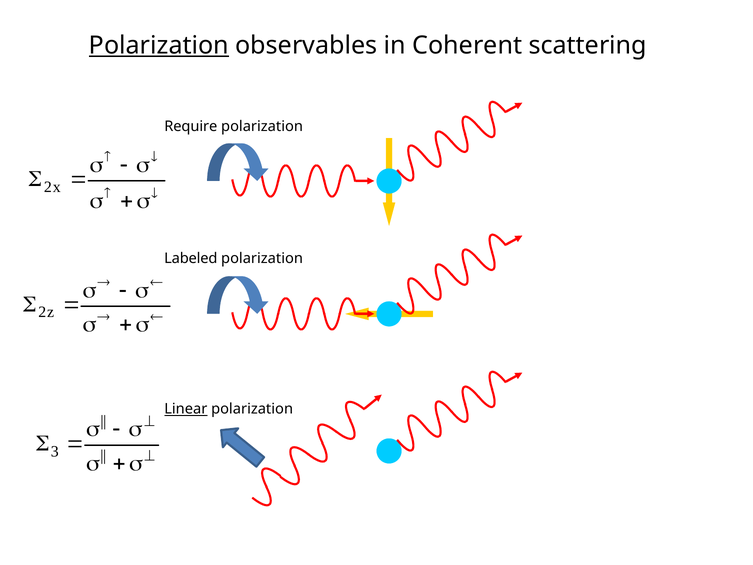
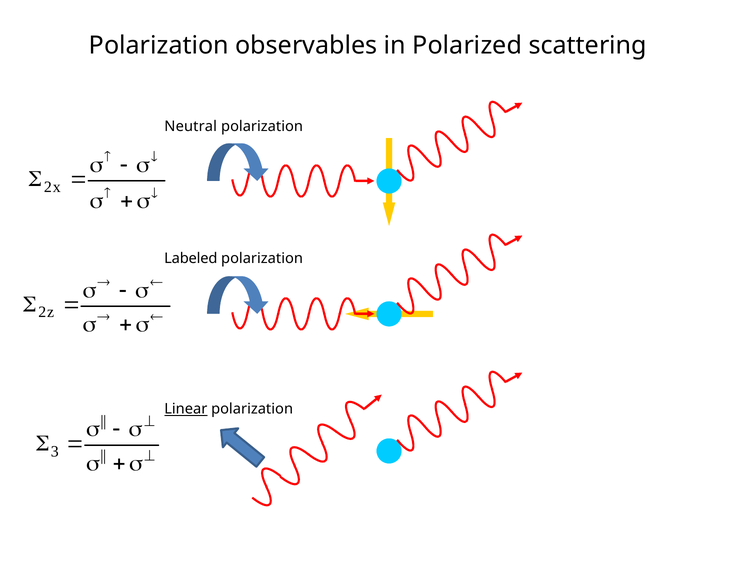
Polarization underline: present -> none (159, 46)
Coherent: Coherent -> Polarized (467, 46)
Require: Require -> Neutral (191, 126)
